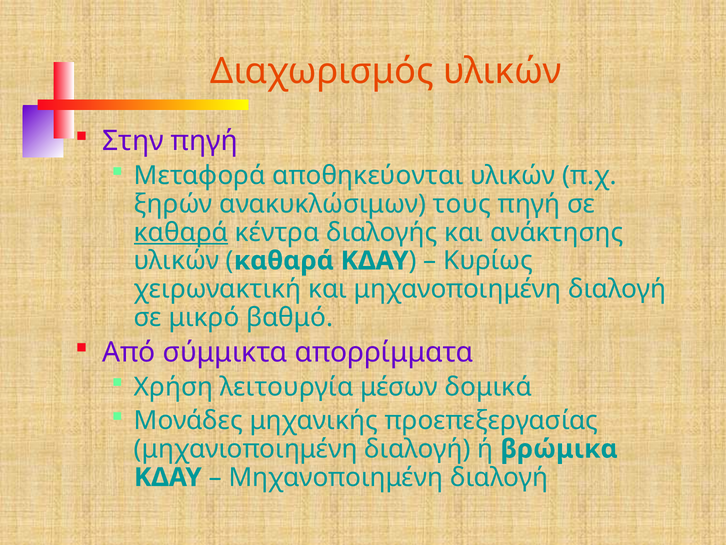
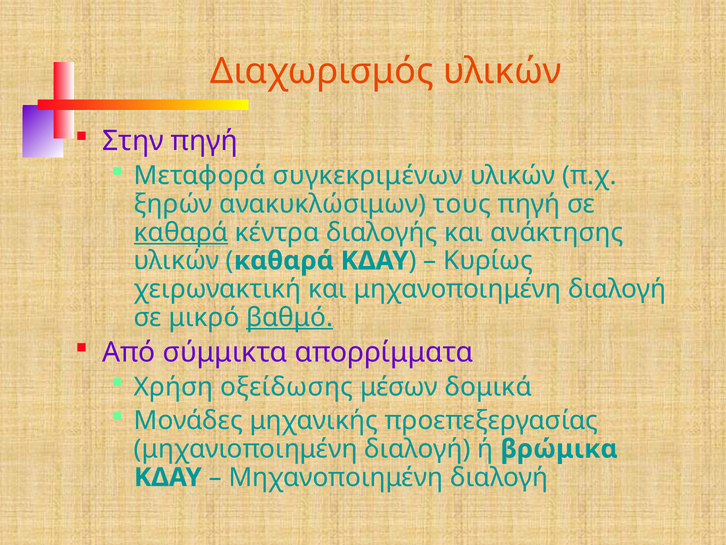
αποθηκεύονται: αποθηκεύονται -> συγκεκριμένων (368, 176)
βαθμό underline: none -> present (290, 317)
λειτουργία: λειτουργία -> οξείδωσης (287, 387)
